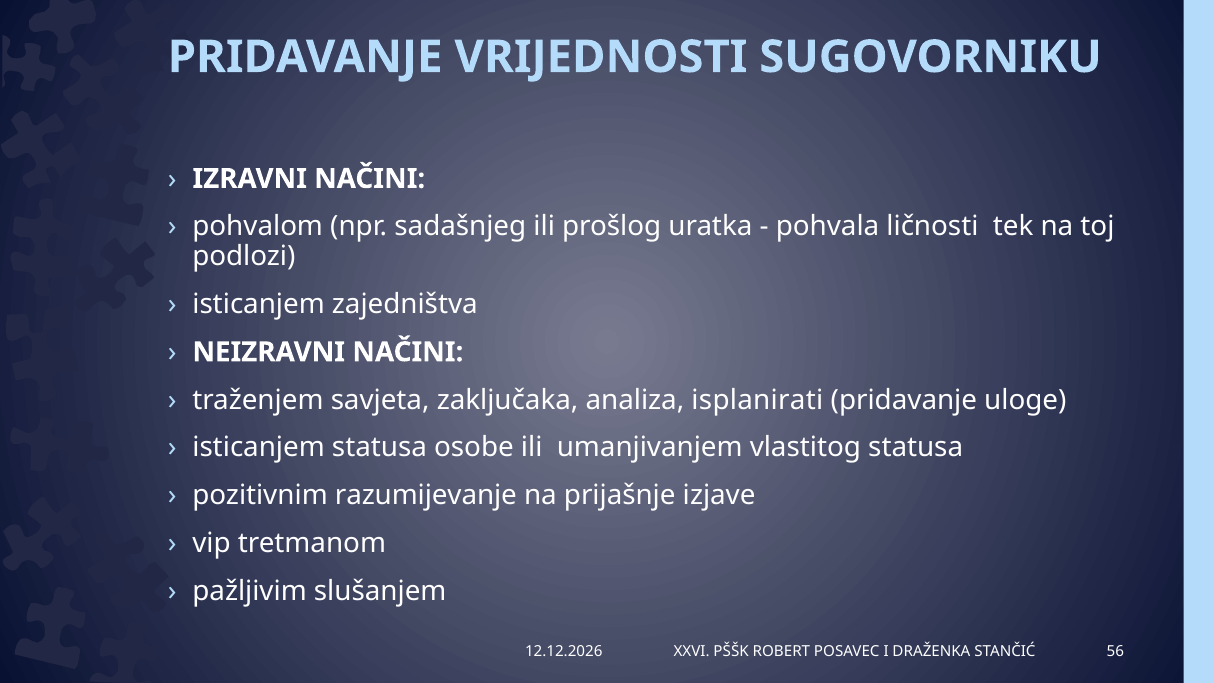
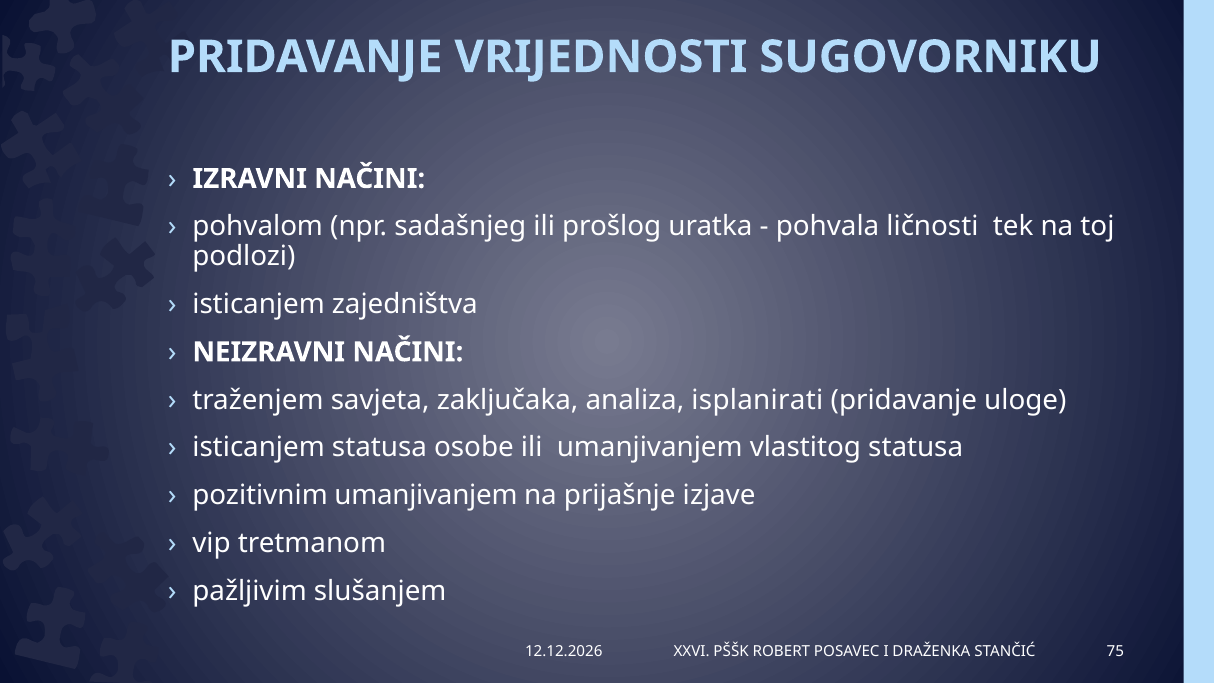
pozitivnim razumijevanje: razumijevanje -> umanjivanjem (426, 495)
56: 56 -> 75 (1115, 651)
